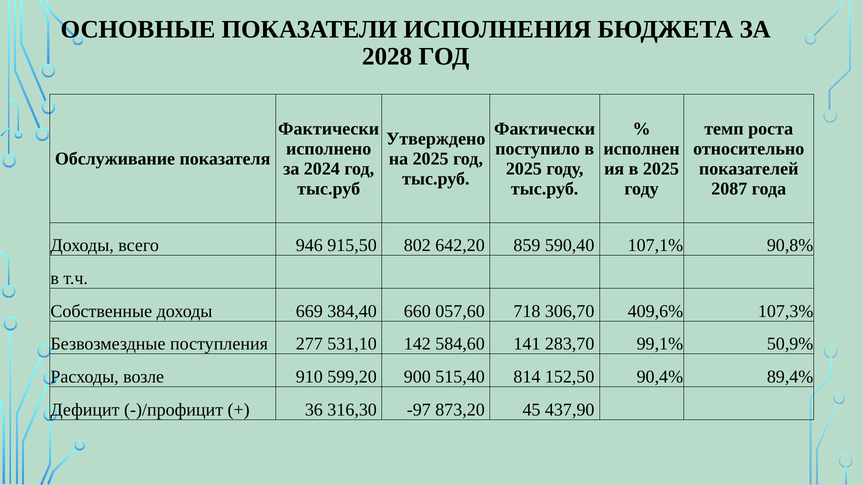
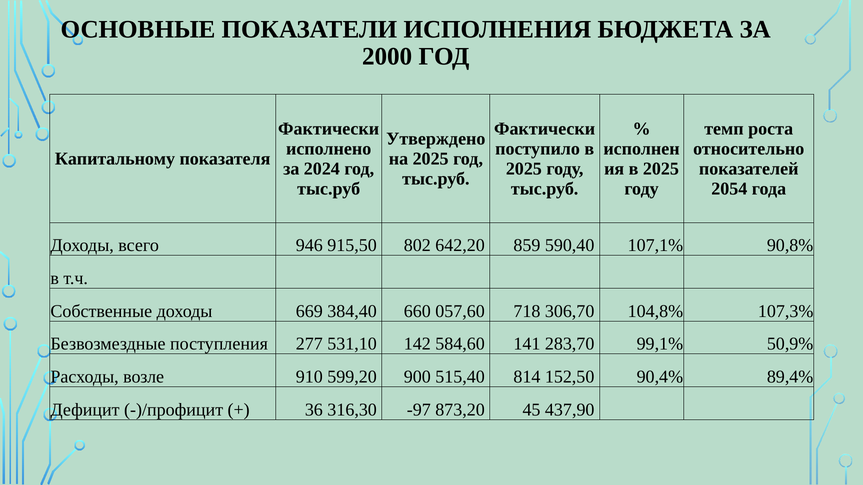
2028: 2028 -> 2000 (387, 57)
Обслуживание: Обслуживание -> Капитальному (115, 159)
2087: 2087 -> 2054 (729, 189)
409,6%: 409,6% -> 104,8% (655, 311)
